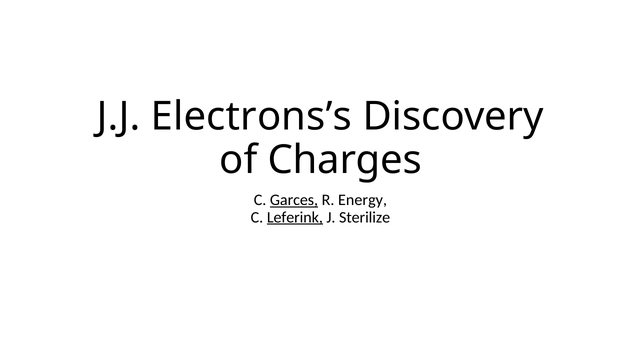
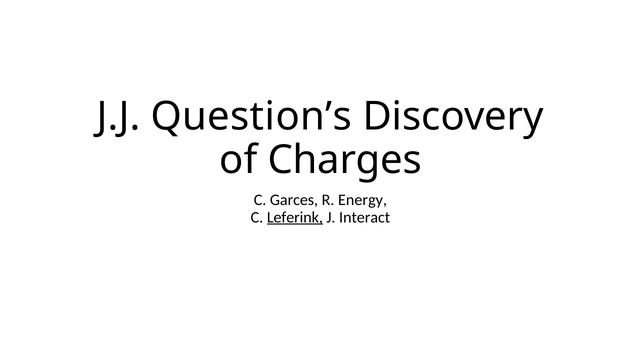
Electrons’s: Electrons’s -> Question’s (251, 117)
Garces underline: present -> none (294, 200)
Sterilize: Sterilize -> Interact (365, 218)
